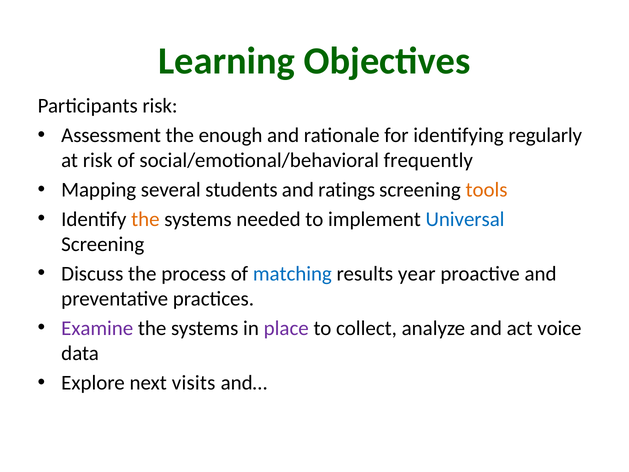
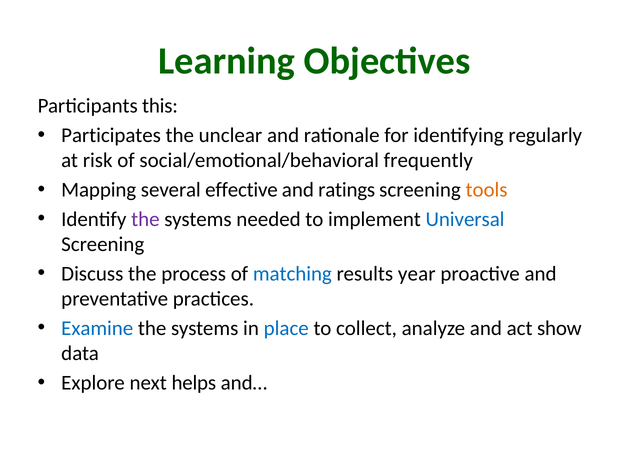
Participants risk: risk -> this (160, 106)
Assessment: Assessment -> Participates (111, 135)
enough: enough -> unclear (230, 135)
students: students -> effective (241, 190)
the colour: orange -> purple (145, 219)
Examine colour: purple -> blue (97, 328)
place colour: purple -> blue (286, 328)
voice: voice -> show (559, 328)
visits: visits -> helps (194, 383)
